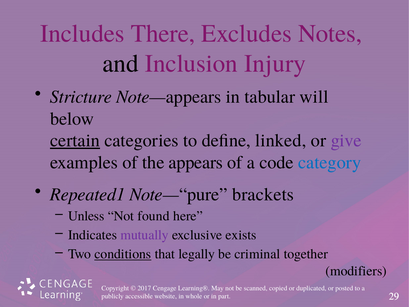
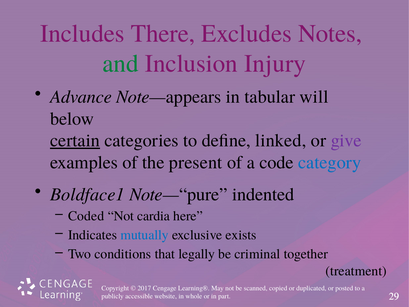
and colour: black -> green (121, 63)
Stricture: Stricture -> Advance (81, 97)
appears: appears -> present (196, 162)
Repeated1: Repeated1 -> Boldface1 (87, 194)
brackets: brackets -> indented (263, 194)
Unless: Unless -> Coded (86, 216)
found: found -> cardia (154, 216)
mutually colour: purple -> blue (145, 235)
conditions underline: present -> none (123, 254)
modifiers: modifiers -> treatment (356, 271)
